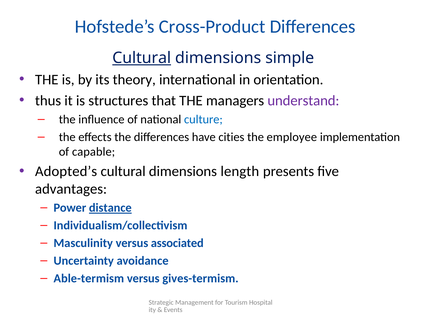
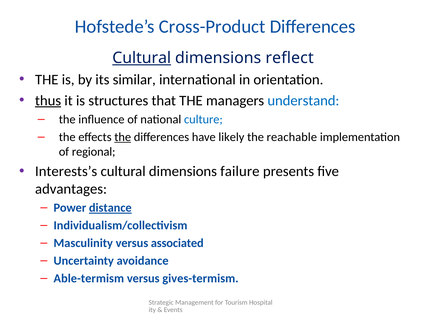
simple: simple -> reflect (290, 58)
theory: theory -> similar (134, 80)
thus underline: none -> present (48, 101)
understand colour: purple -> blue (303, 101)
the underline: none -> present (123, 137)
cities: cities -> likely (231, 137)
employee: employee -> reachable (292, 137)
capable: capable -> regional (94, 152)
Adopted’s: Adopted’s -> Interests’s (66, 172)
length: length -> failure (240, 172)
